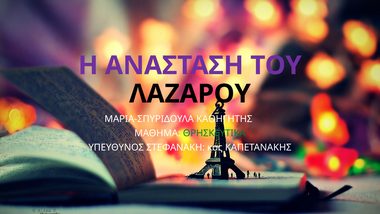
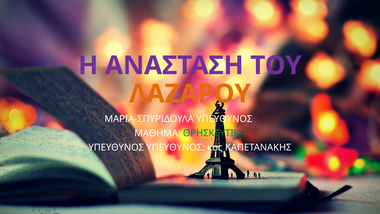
ΛΑΖΑΡΟΥ colour: black -> orange (190, 94)
ΜΑΡΙΑ-ΣΠΥΡΙΔΟΥΛΑ ΚΑΘΗΓΗΤΗΣ: ΚΑΘΗΓΗΤΗΣ -> ΥΠΕΥΘΥΝΟΣ (224, 119)
ΥΠΕΥΘΥΝΟΣ ΣΤΕΦΑΝΑΚΗ: ΣΤΕΦΑΝΑΚΗ -> ΥΠΕΥΘΥΝΟΣ (176, 147)
